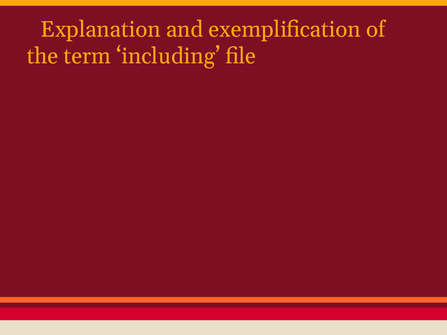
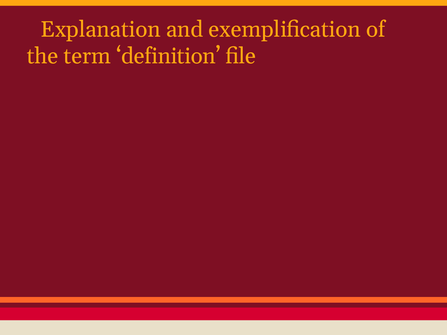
including: including -> definition (168, 56)
